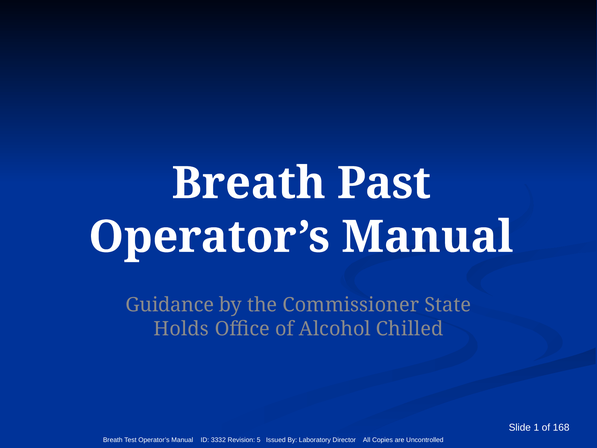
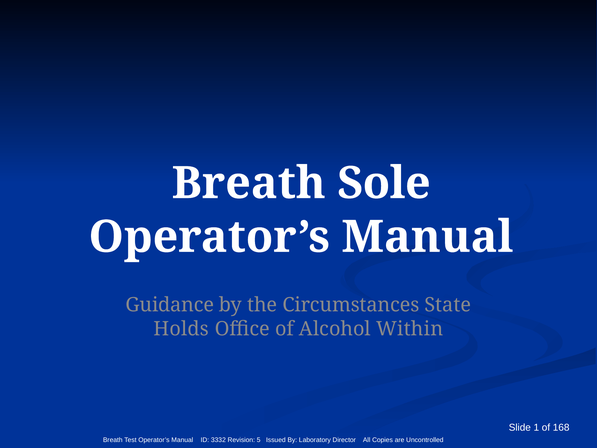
Past: Past -> Sole (384, 183)
Commissioner: Commissioner -> Circumstances (351, 305)
Chilled: Chilled -> Within (410, 329)
